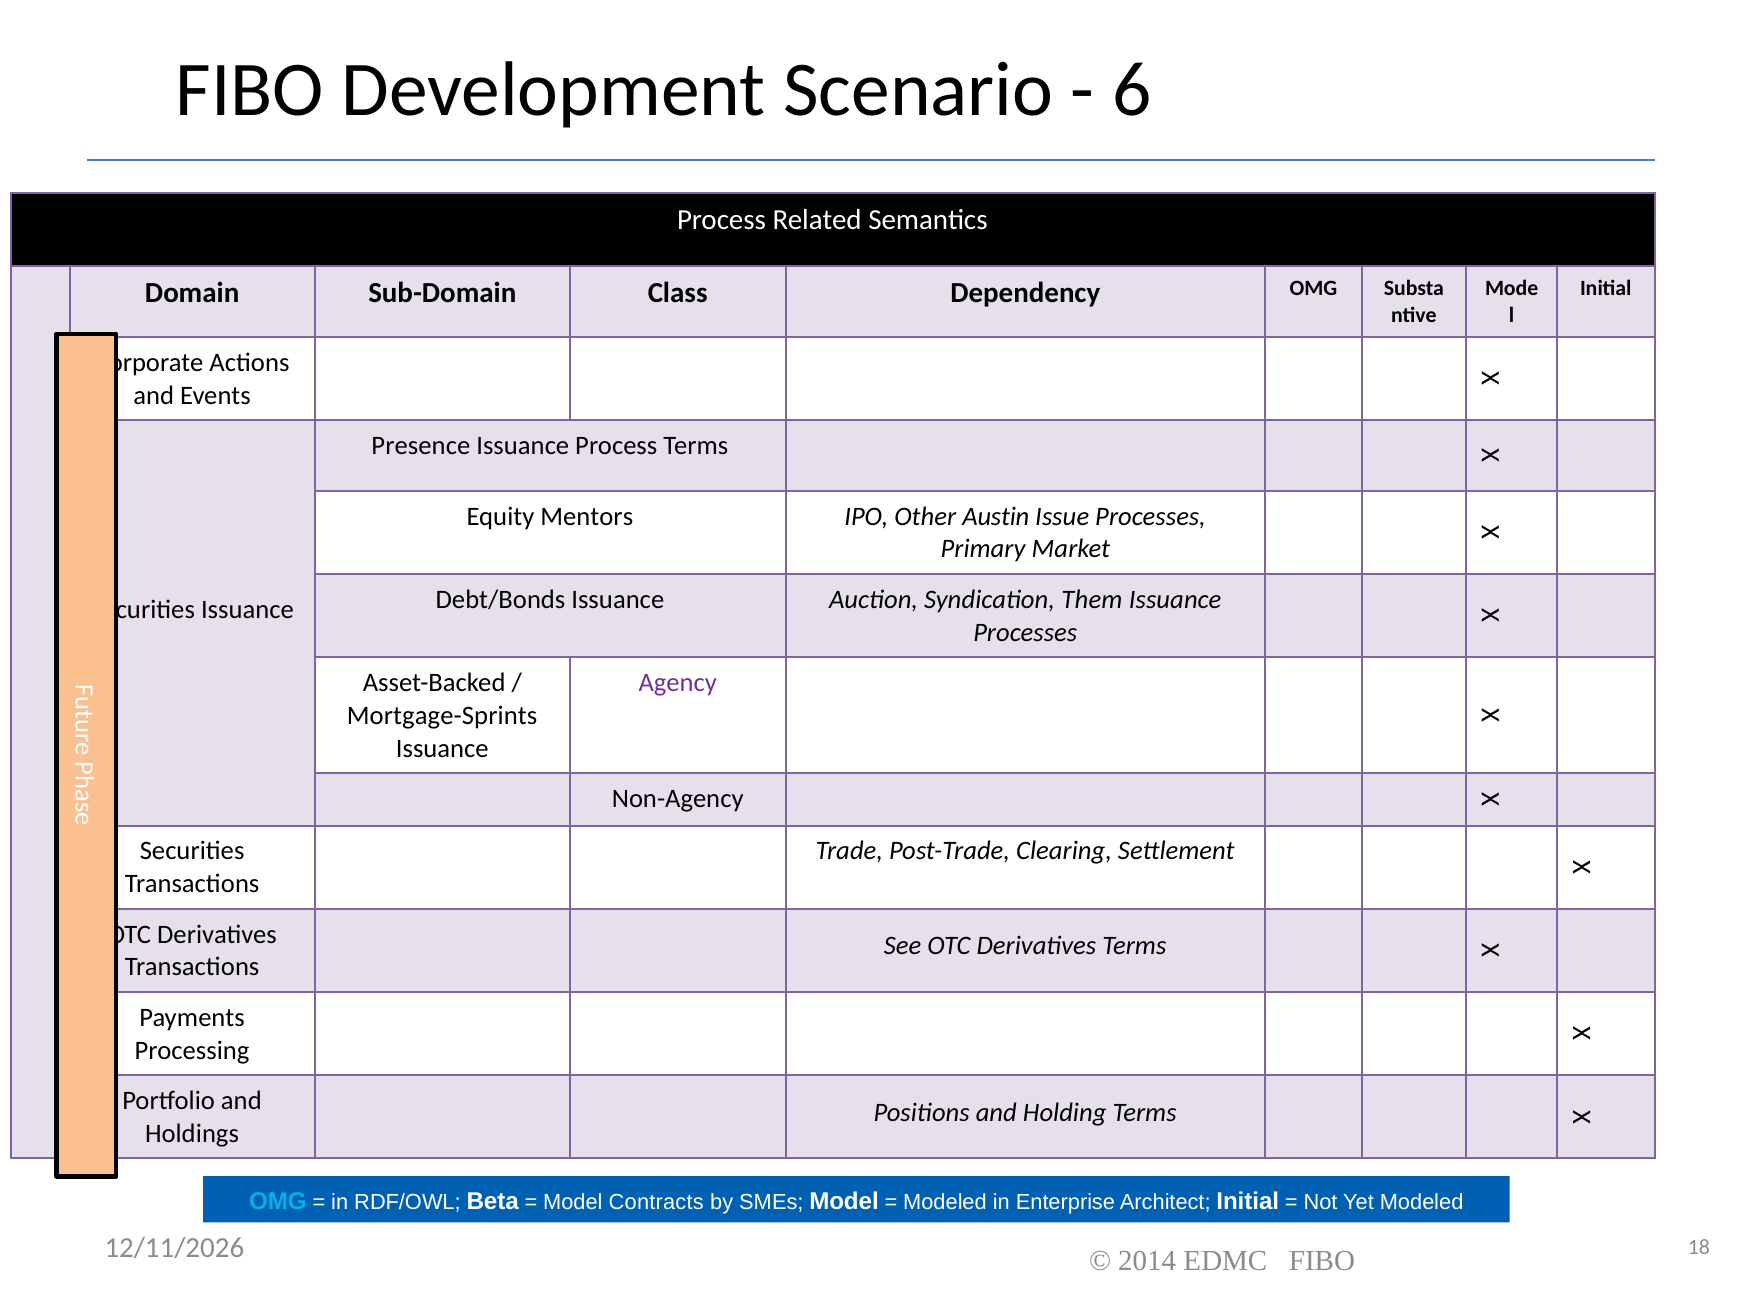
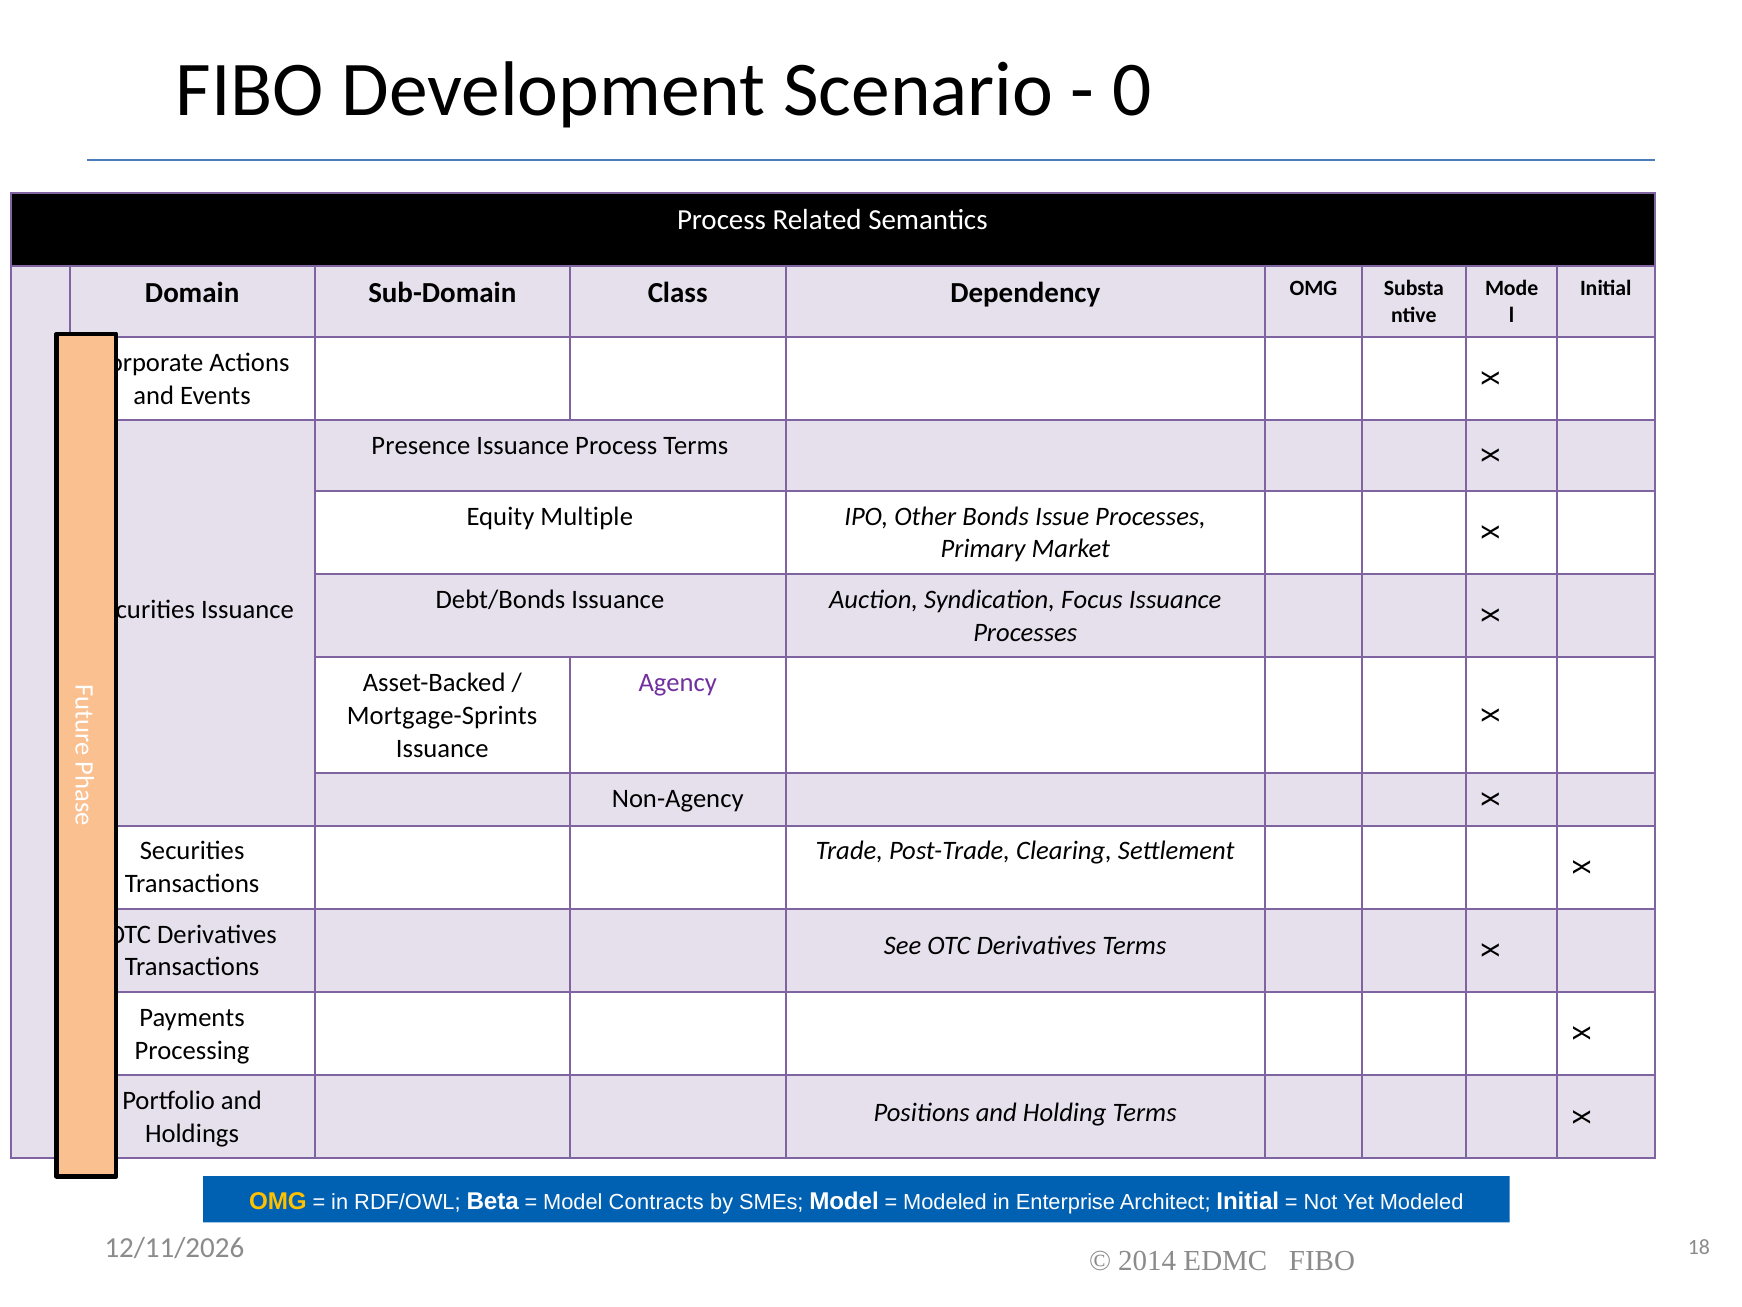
6: 6 -> 0 (1132, 90)
Mentors: Mentors -> Multiple (587, 516)
Austin: Austin -> Bonds (996, 516)
Them: Them -> Focus (1092, 599)
OMG colour: light blue -> yellow (278, 1201)
